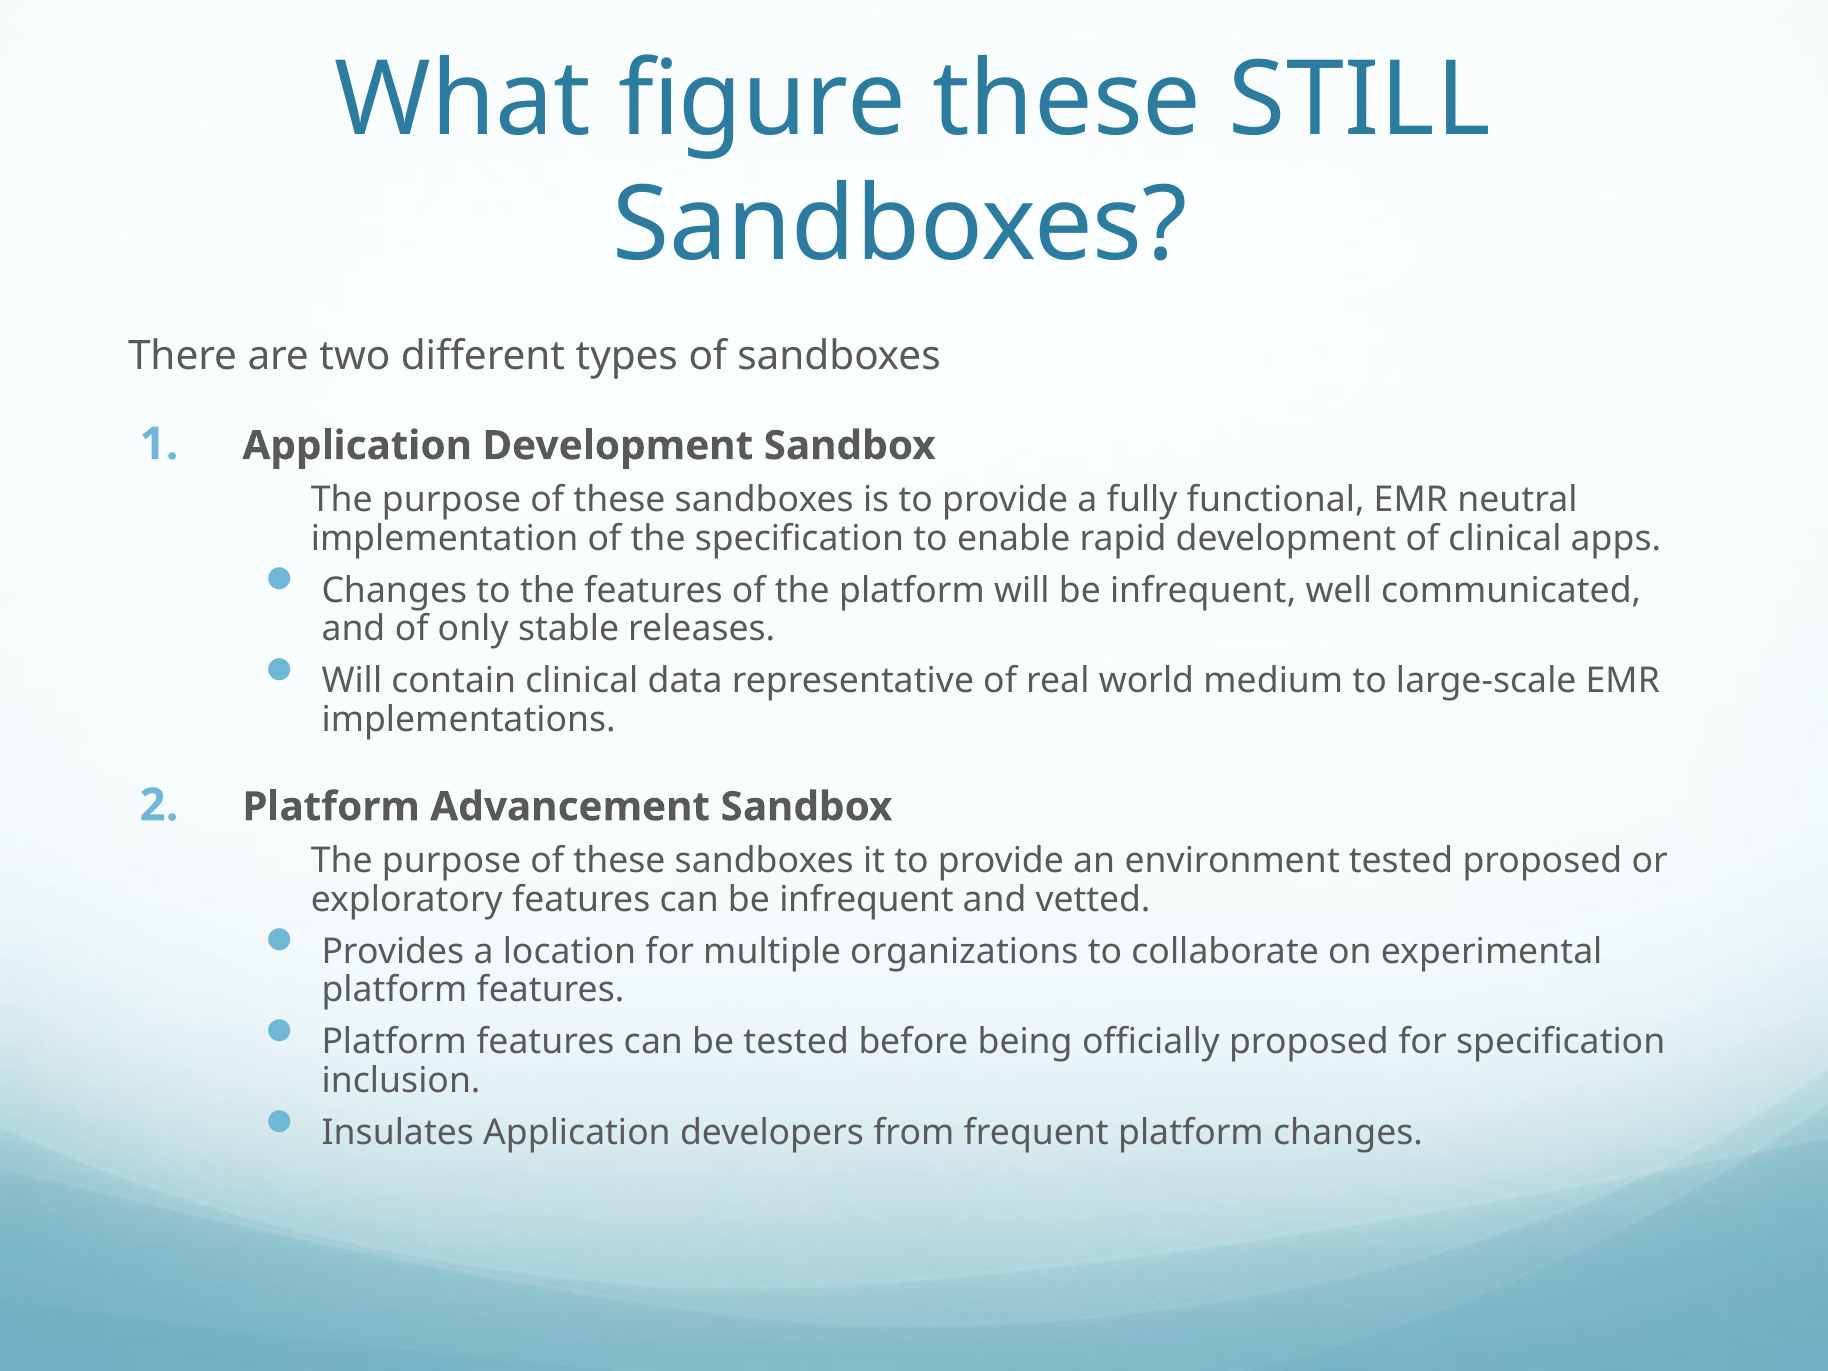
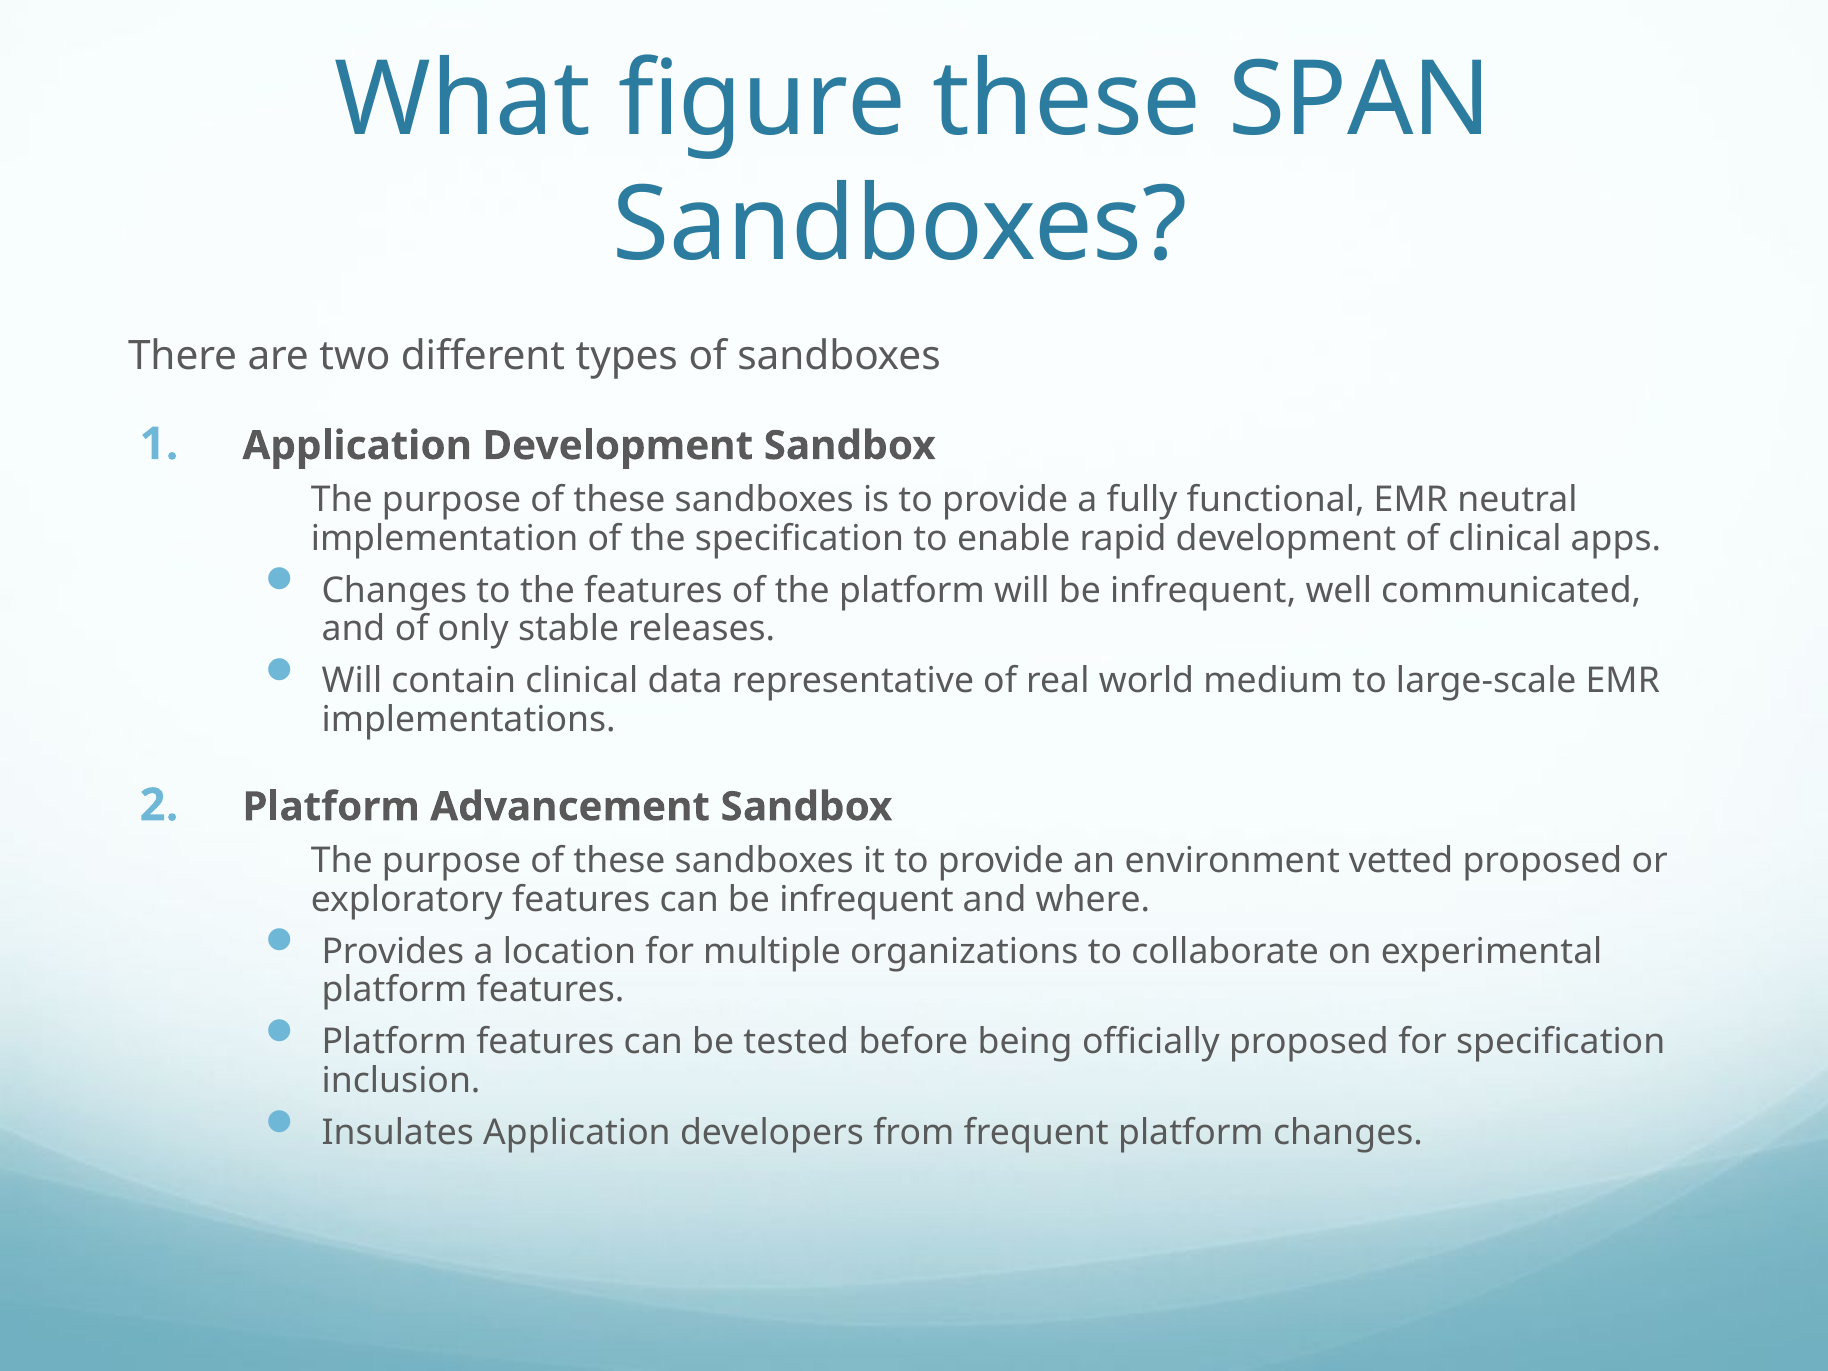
STILL: STILL -> SPAN (1360, 100)
environment tested: tested -> vetted (1401, 861)
vetted: vetted -> where (1093, 899)
